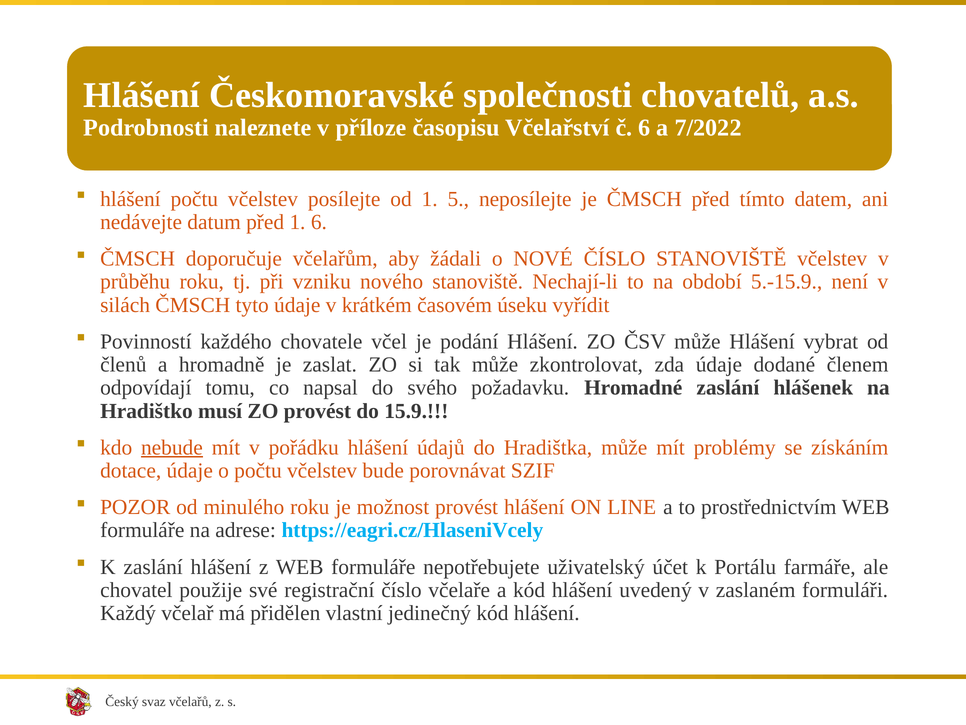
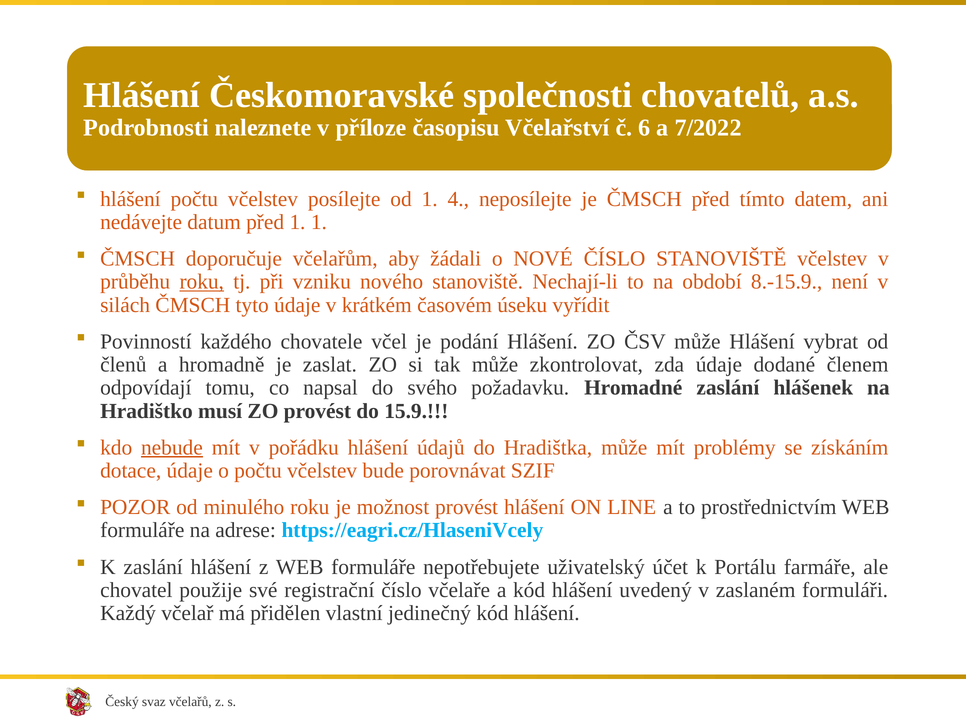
5: 5 -> 4 (458, 199)
1 6: 6 -> 1 (319, 222)
roku underline: none -> present (202, 282)
5.-15.9: 5.-15.9 -> 8.-15.9 (787, 282)
